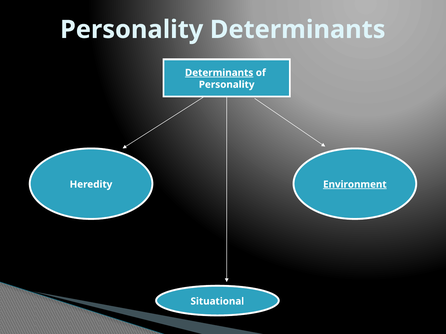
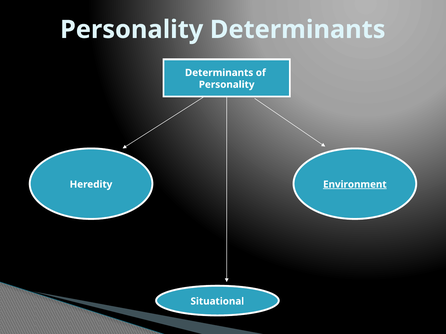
Determinants underline: present -> none (219, 73)
